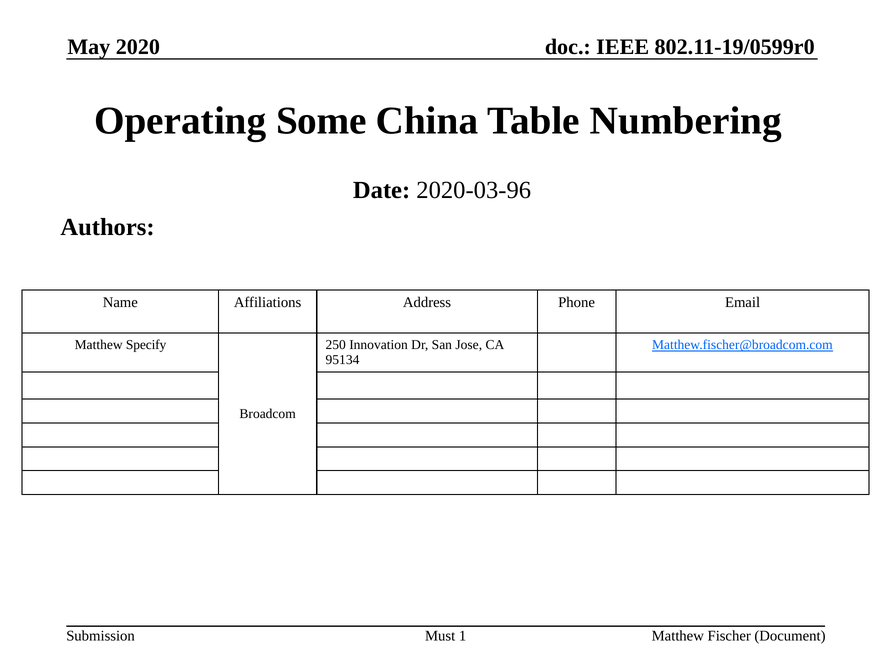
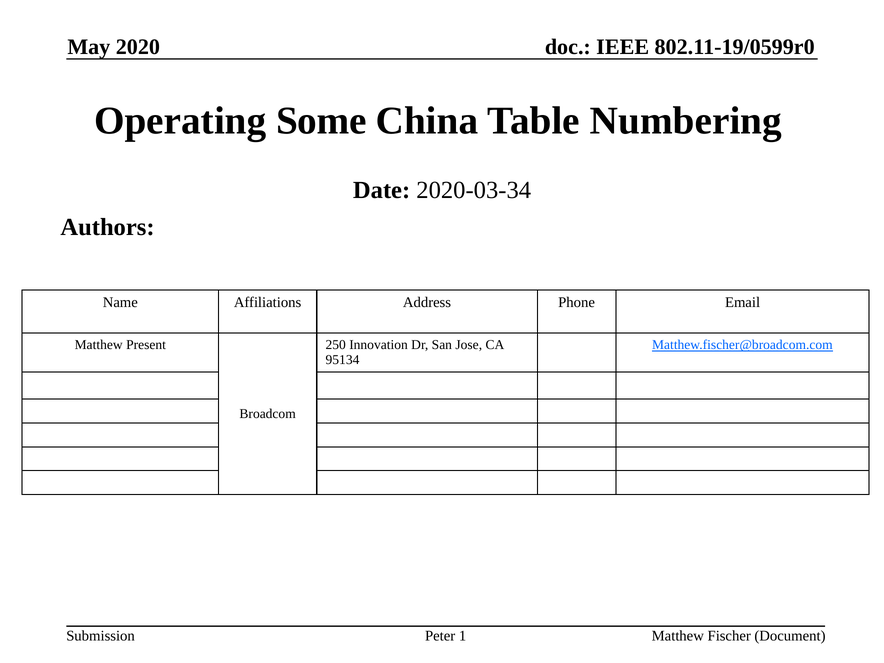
2020-03-96: 2020-03-96 -> 2020-03-34 (474, 190)
Specify: Specify -> Present (146, 345)
Must: Must -> Peter (440, 636)
